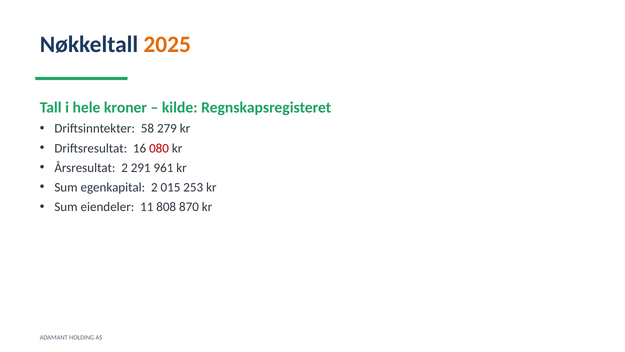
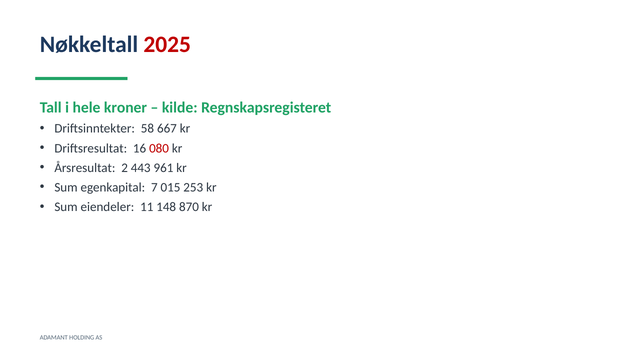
2025 colour: orange -> red (167, 45)
279: 279 -> 667 (167, 129)
291: 291 -> 443 (141, 168)
egenkapital 2: 2 -> 7 (154, 187)
808: 808 -> 148 (166, 207)
